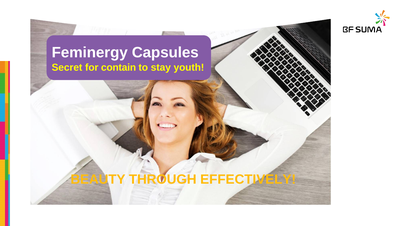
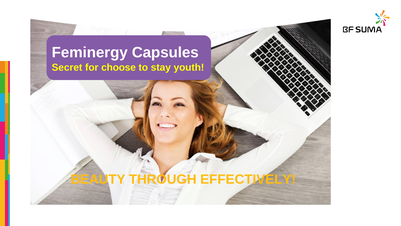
contain: contain -> choose (119, 67)
